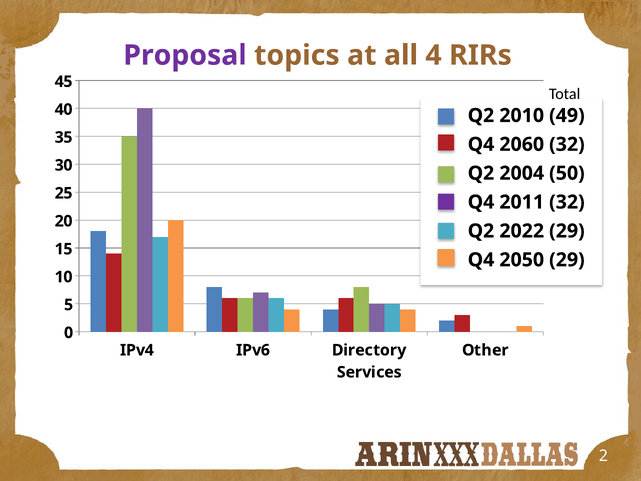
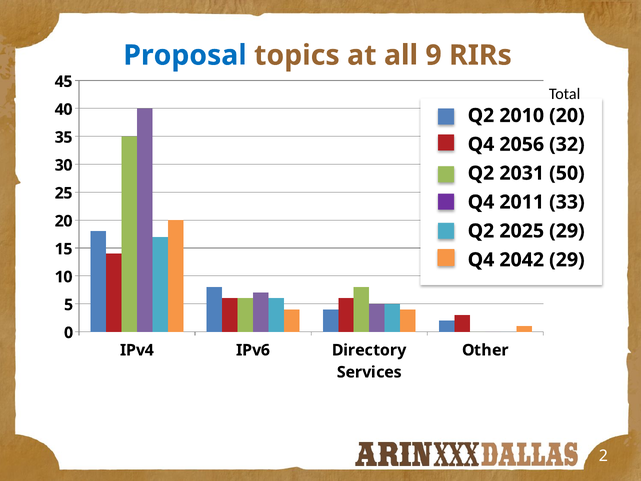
Proposal colour: purple -> blue (185, 55)
4: 4 -> 9 (434, 55)
2010 49: 49 -> 20 (567, 115)
2060: 2060 -> 2056 (522, 144)
2004: 2004 -> 2031 (522, 173)
2011 32: 32 -> 33 (567, 202)
2022: 2022 -> 2025 (522, 231)
2050: 2050 -> 2042 (522, 260)
